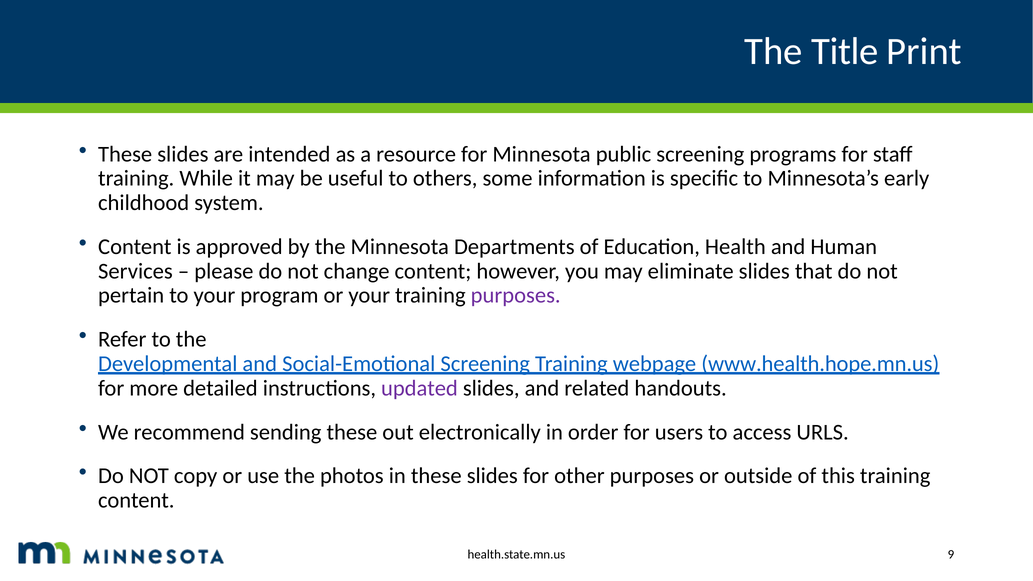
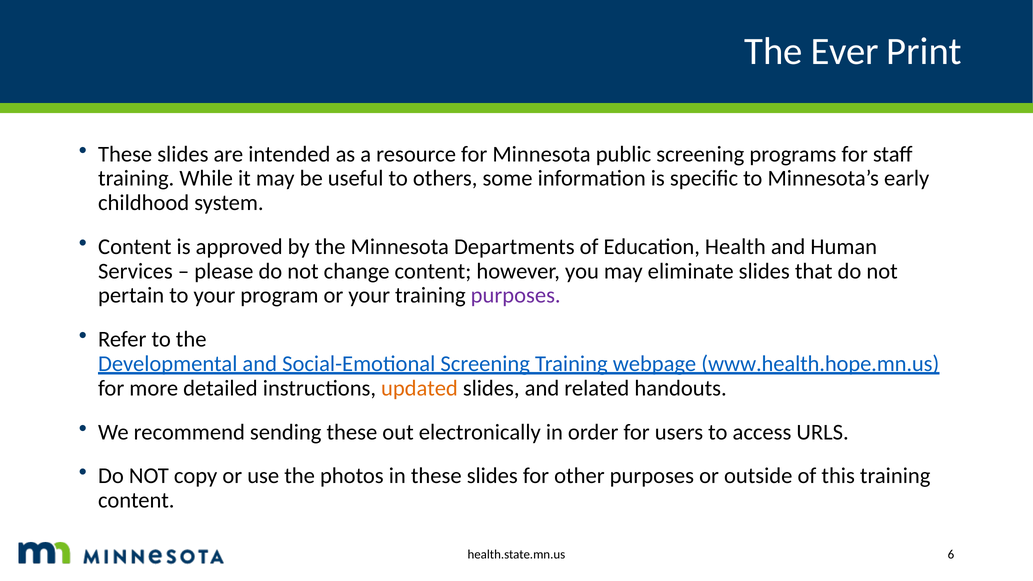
Title: Title -> Ever (845, 51)
updated colour: purple -> orange (419, 388)
9: 9 -> 6 (951, 555)
